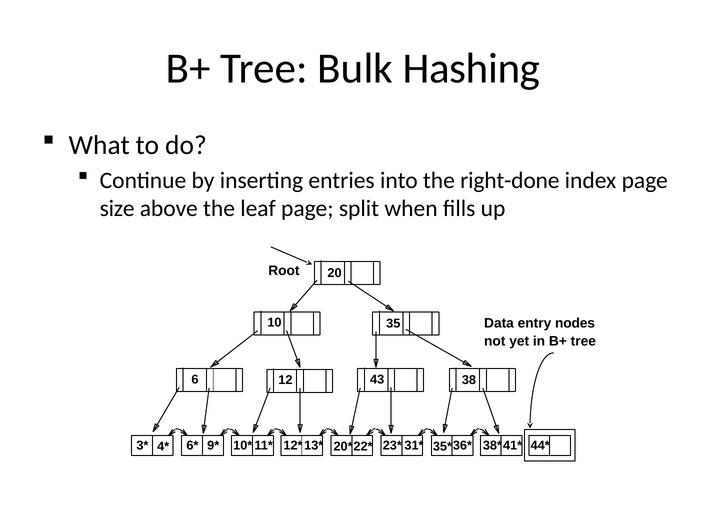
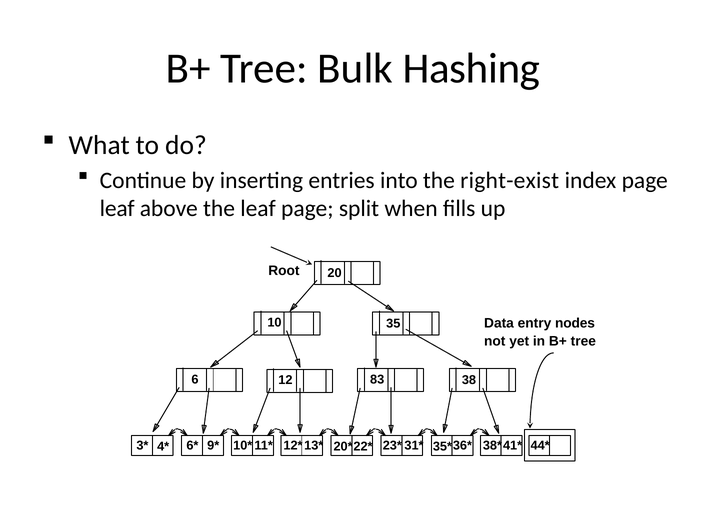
right-done: right-done -> right-exist (510, 180)
size: size -> leaf (117, 209)
43: 43 -> 83 (377, 380)
